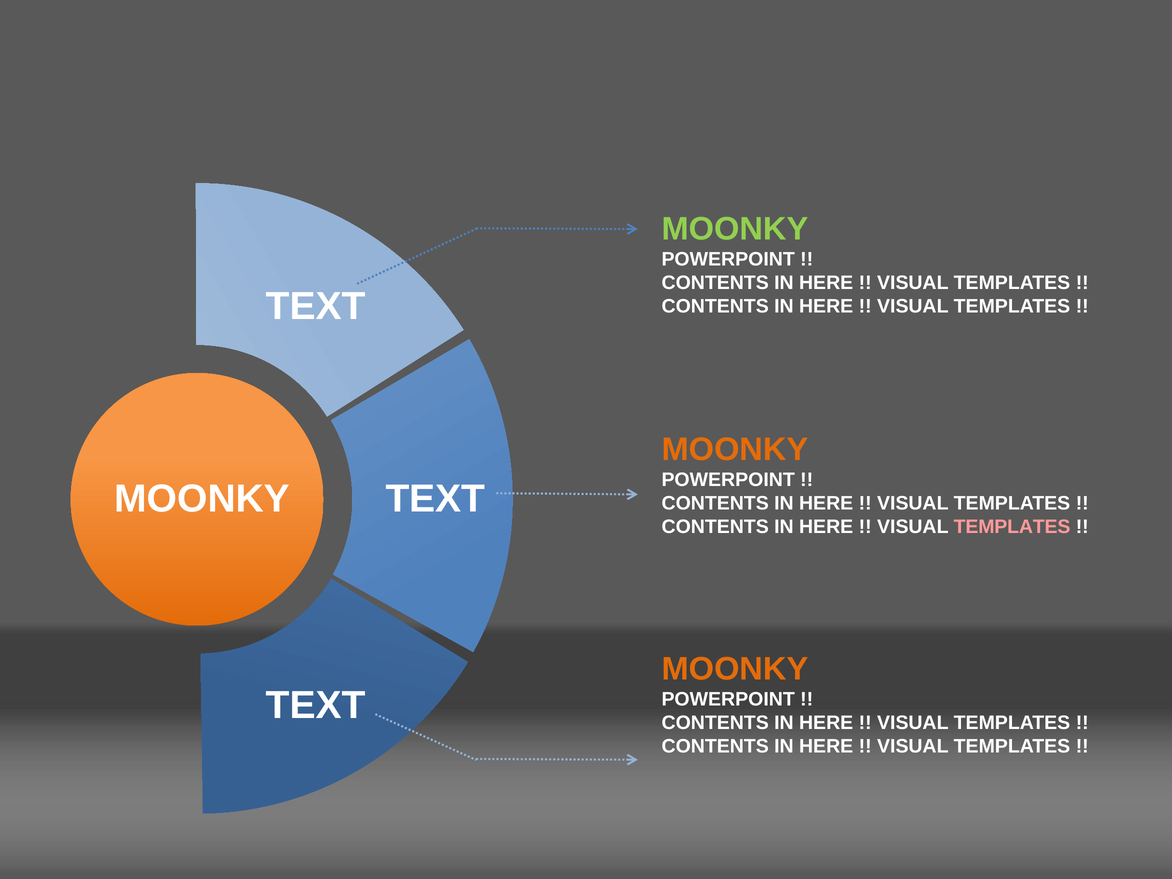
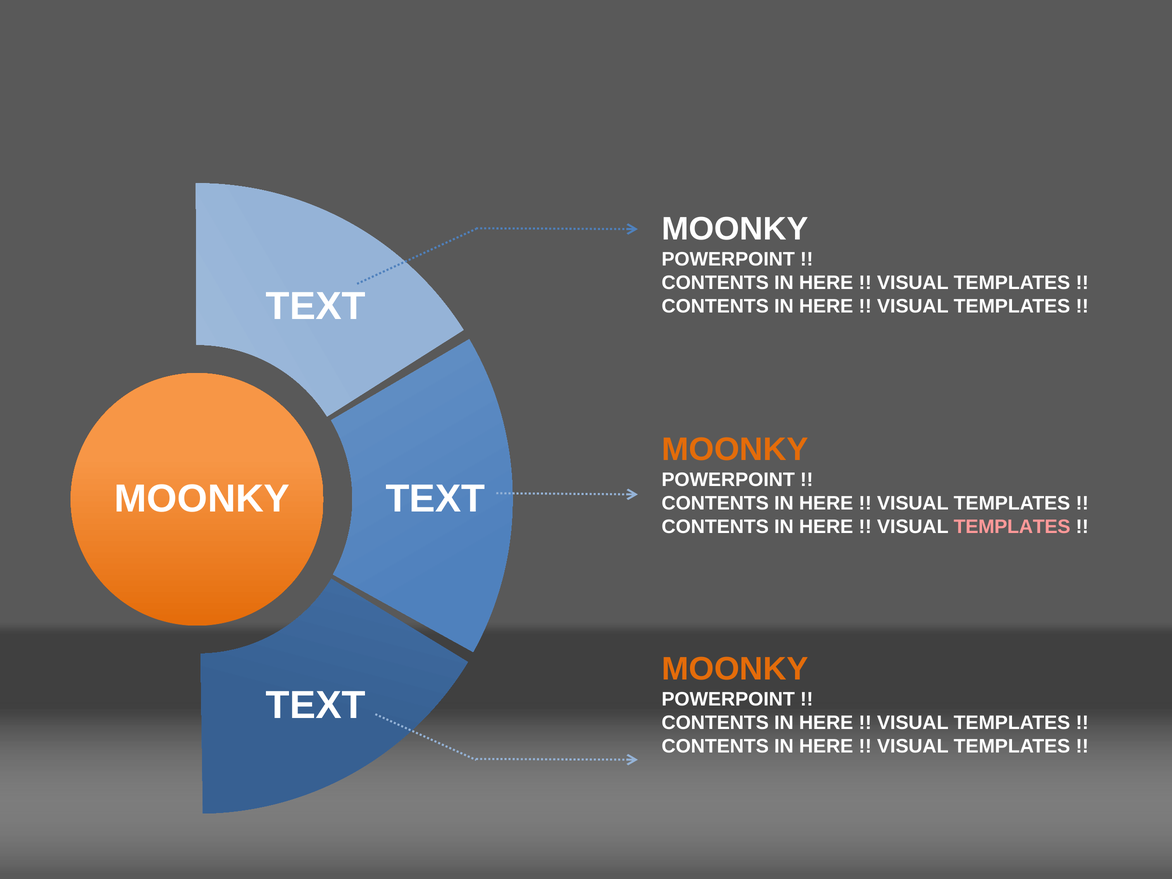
MOONKY colour: light green -> white (735, 229)
